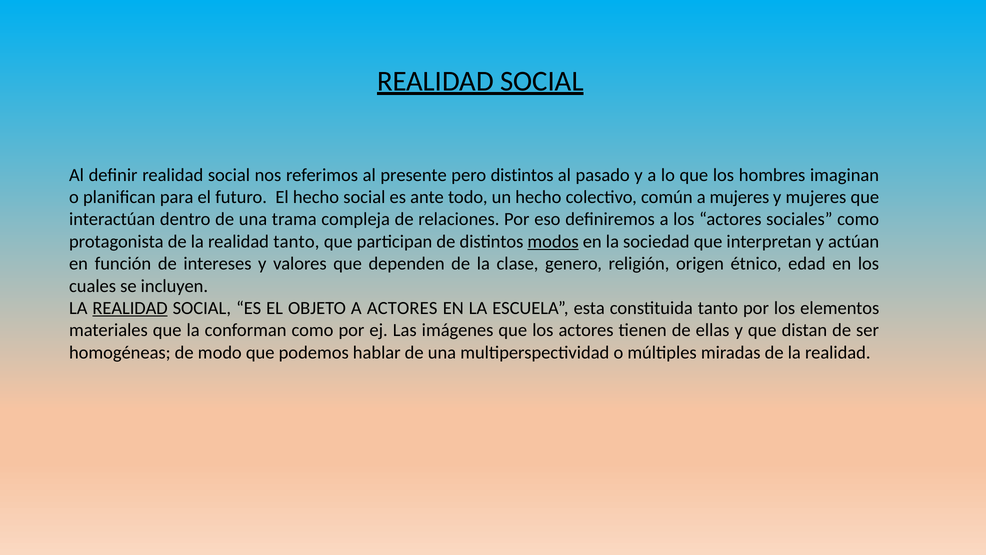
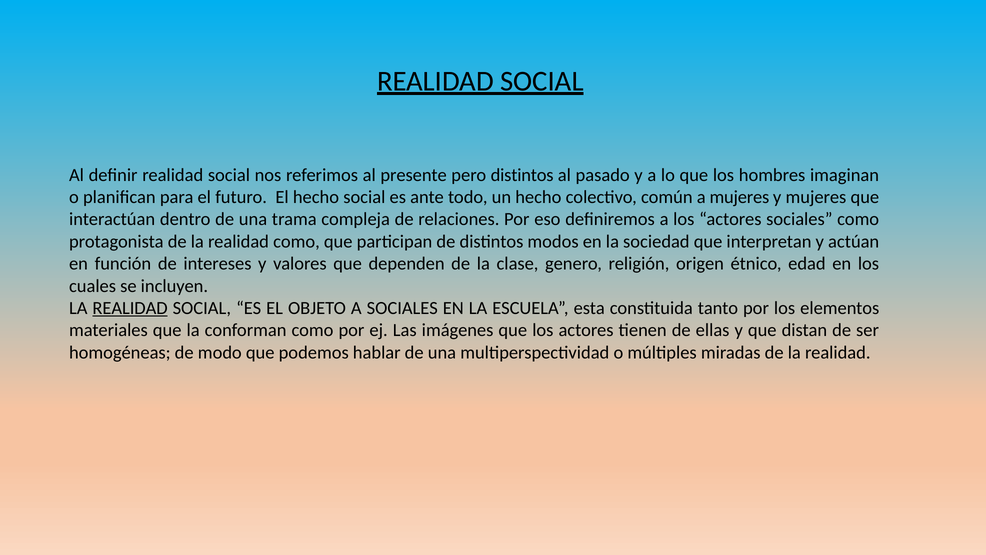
realidad tanto: tanto -> como (296, 241)
modos underline: present -> none (553, 241)
A ACTORES: ACTORES -> SOCIALES (402, 308)
